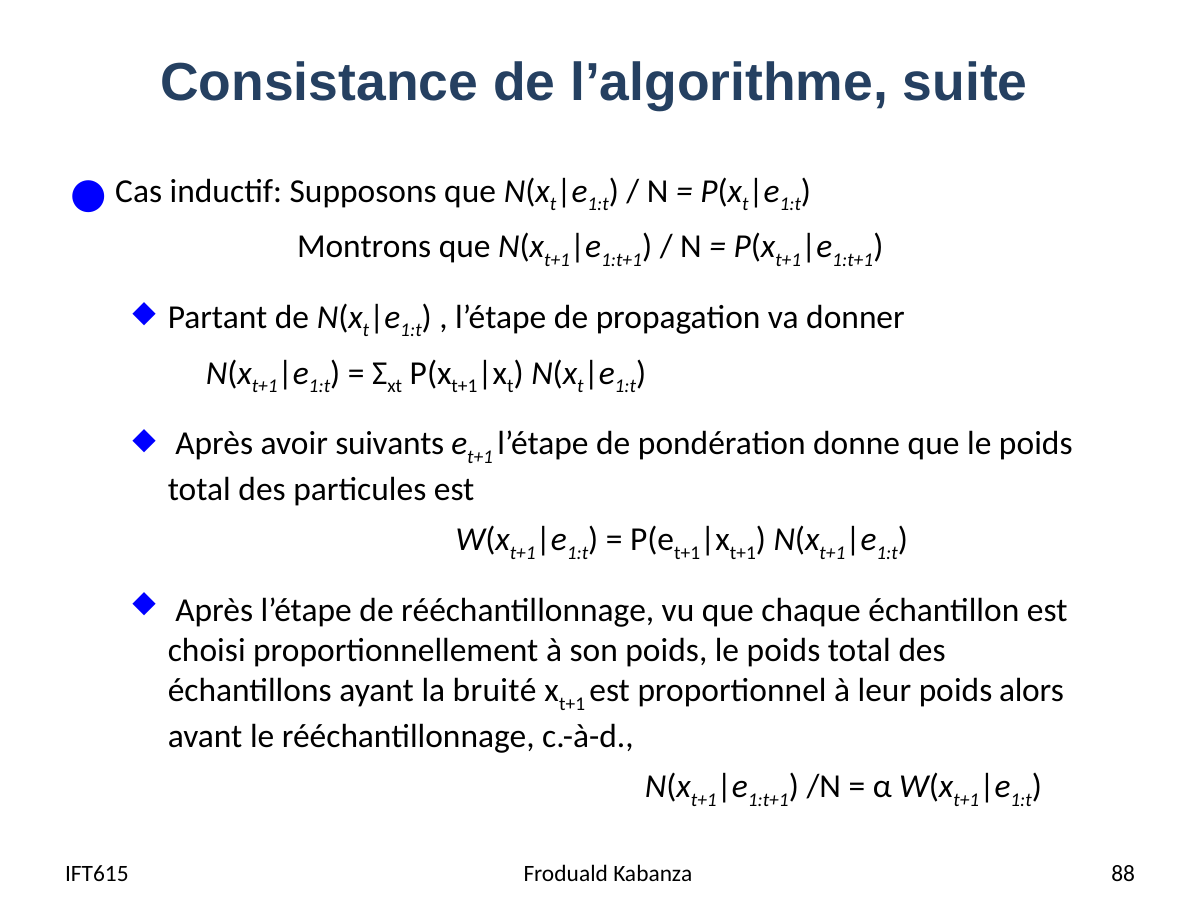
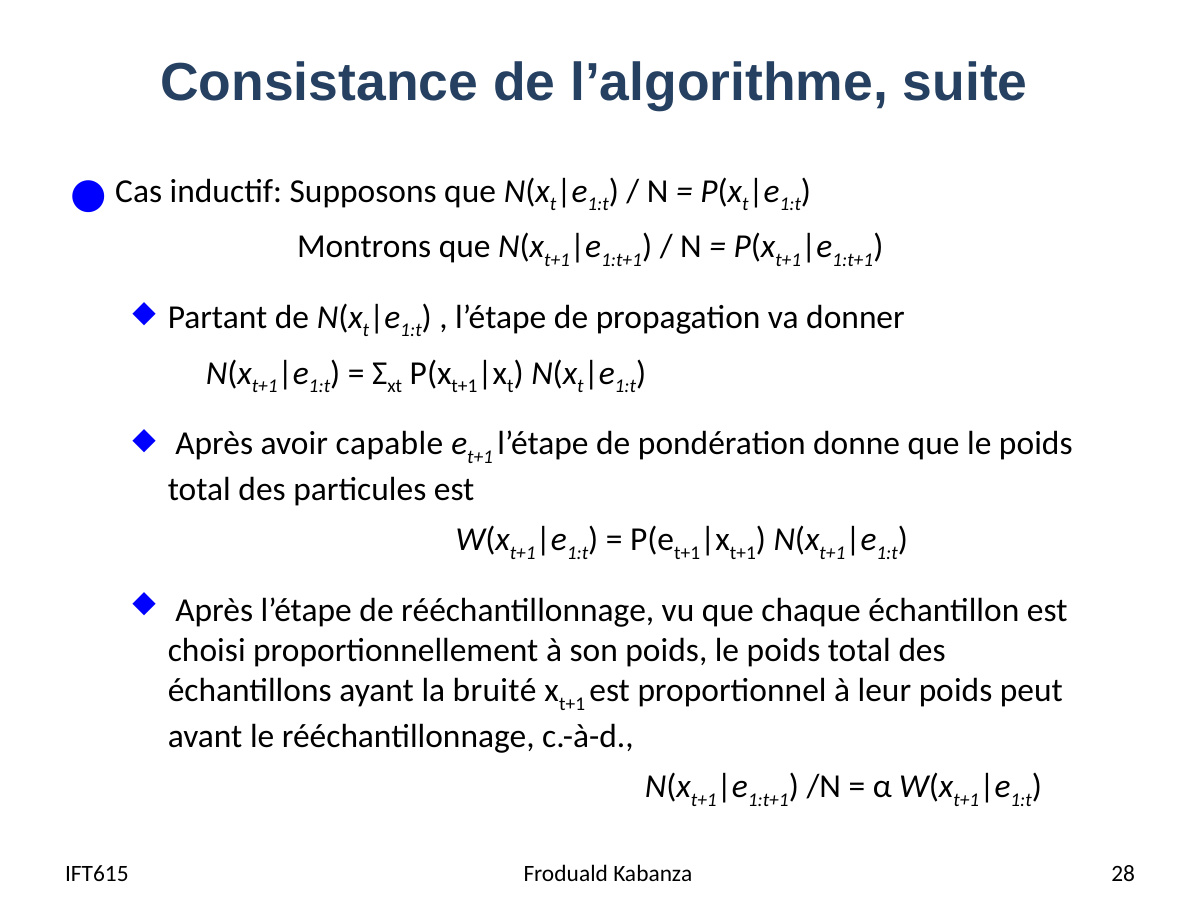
suivants: suivants -> capable (389, 444)
alors: alors -> peut (1031, 690)
88: 88 -> 28 (1123, 873)
